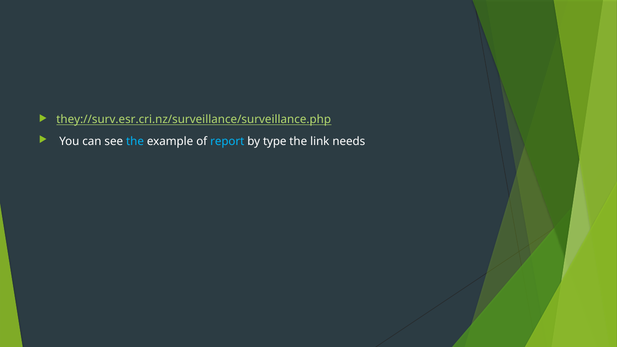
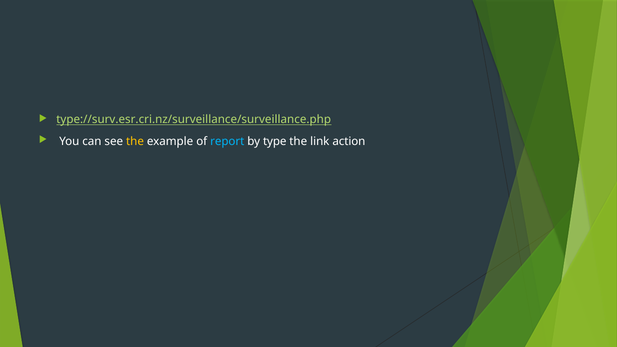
they://surv.esr.cri.nz/surveillance/surveillance.php: they://surv.esr.cri.nz/surveillance/surveillance.php -> type://surv.esr.cri.nz/surveillance/surveillance.php (194, 119)
the colour: light blue -> yellow (135, 142)
needs: needs -> action (349, 142)
